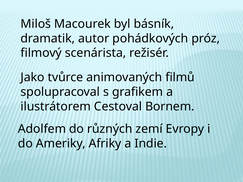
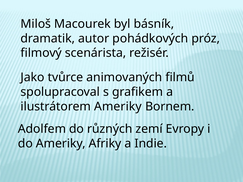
ilustrátorem Cestoval: Cestoval -> Ameriky (118, 107)
